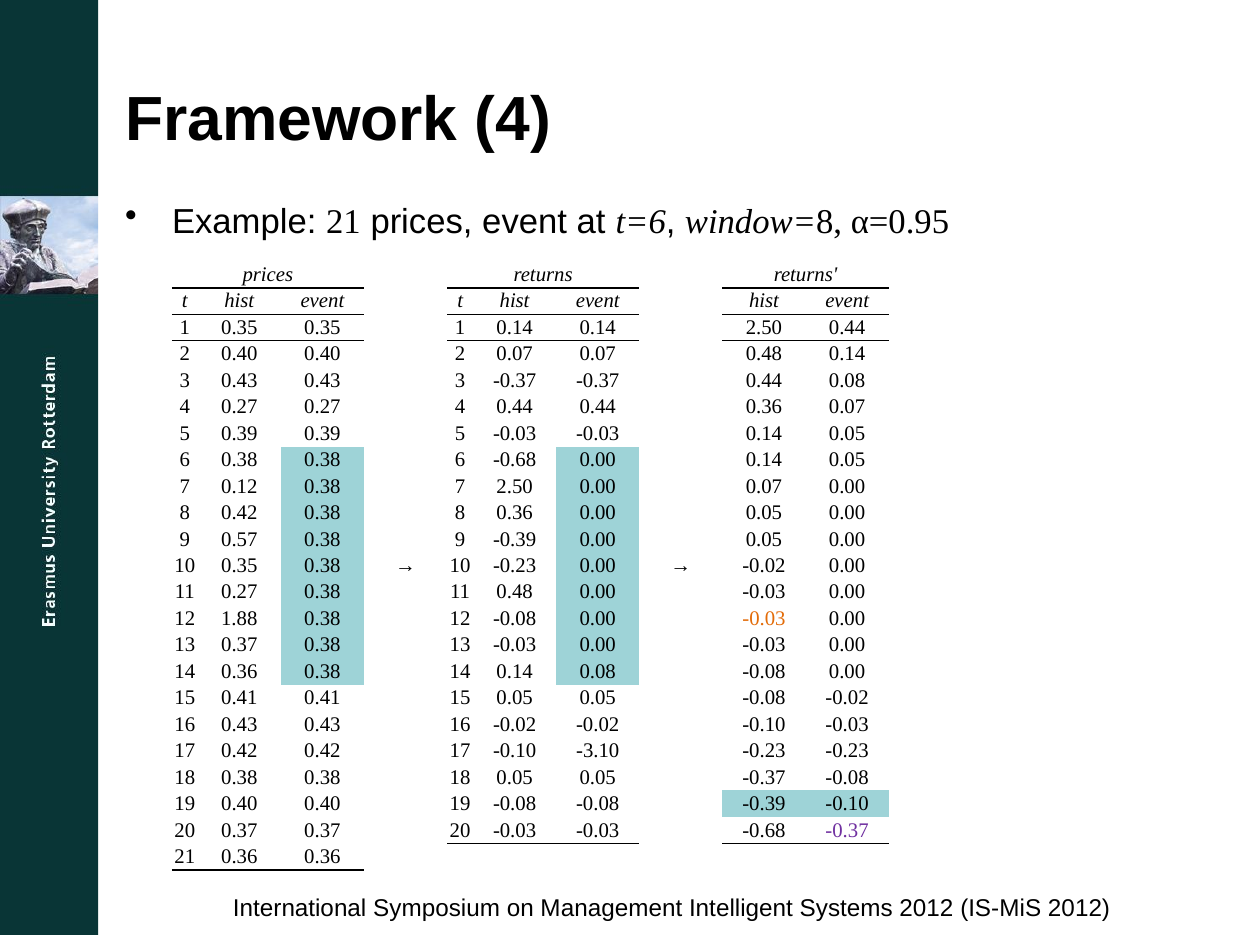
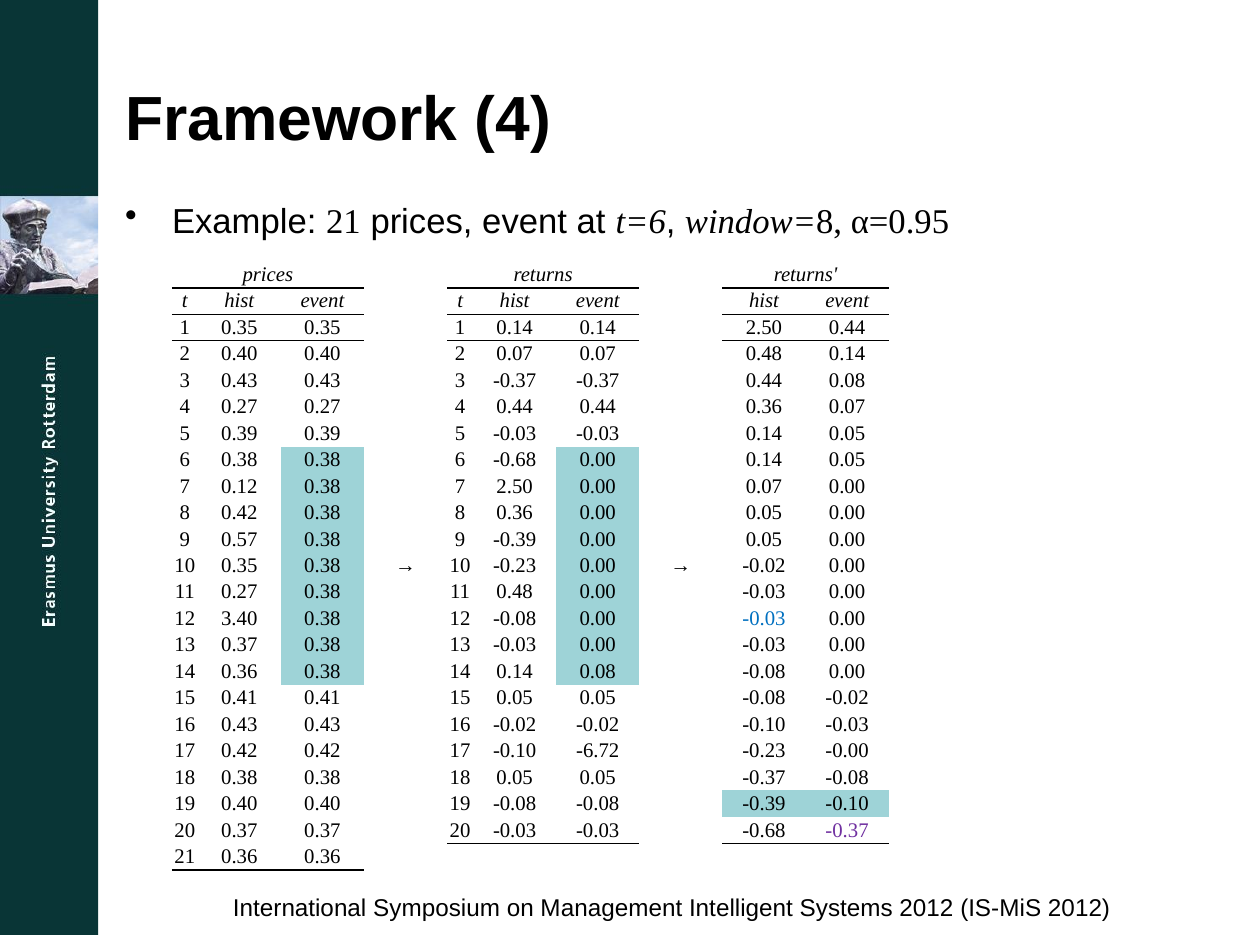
1.88: 1.88 -> 3.40 (239, 619)
-0.03 colour: orange -> blue (764, 619)
-3.10: -3.10 -> -6.72 (598, 751)
-0.23 -0.23: -0.23 -> -0.00 (847, 751)
